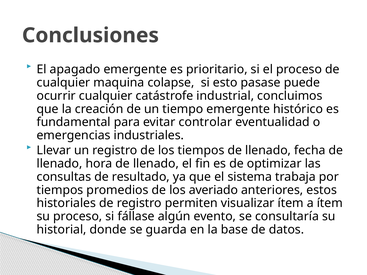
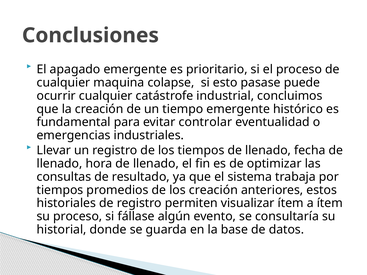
los averiado: averiado -> creación (213, 190)
